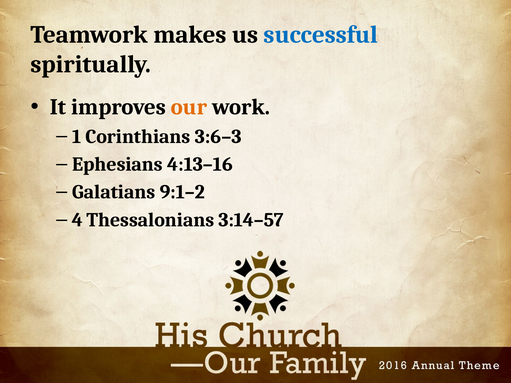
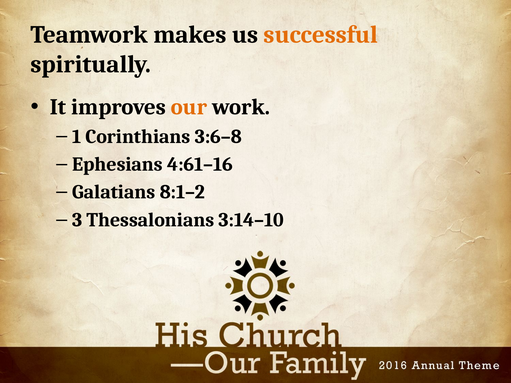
successful colour: blue -> orange (321, 35)
3:6–3: 3:6–3 -> 3:6–8 (218, 137)
4:13–16: 4:13–16 -> 4:61–16 (200, 164)
9:1–2: 9:1–2 -> 8:1–2 (182, 192)
4: 4 -> 3 (77, 220)
3:14–57: 3:14–57 -> 3:14–10 (251, 220)
